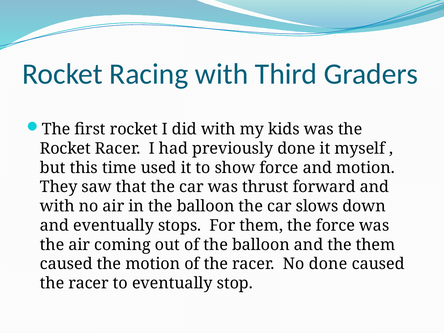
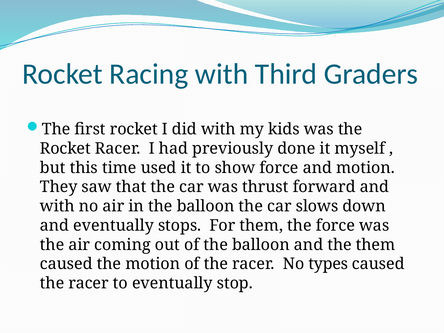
No done: done -> types (328, 264)
